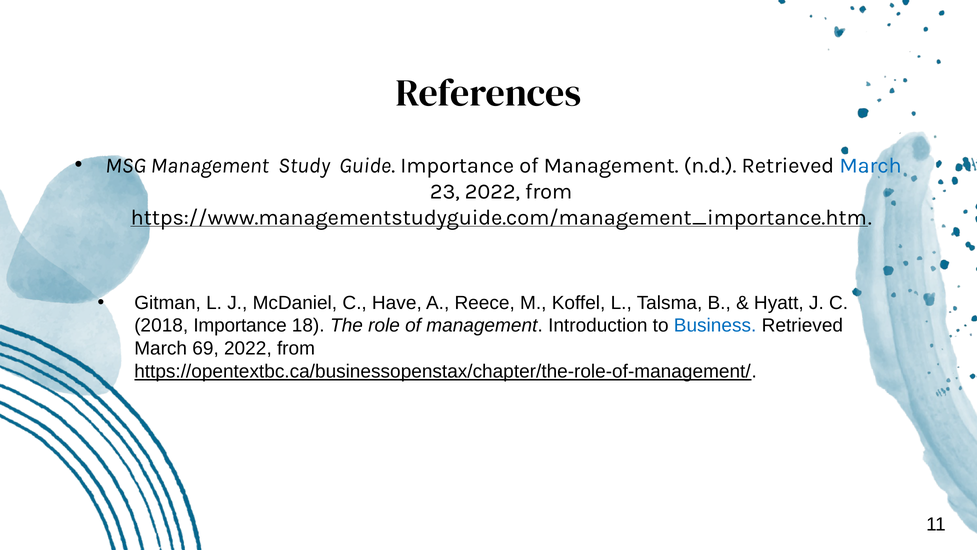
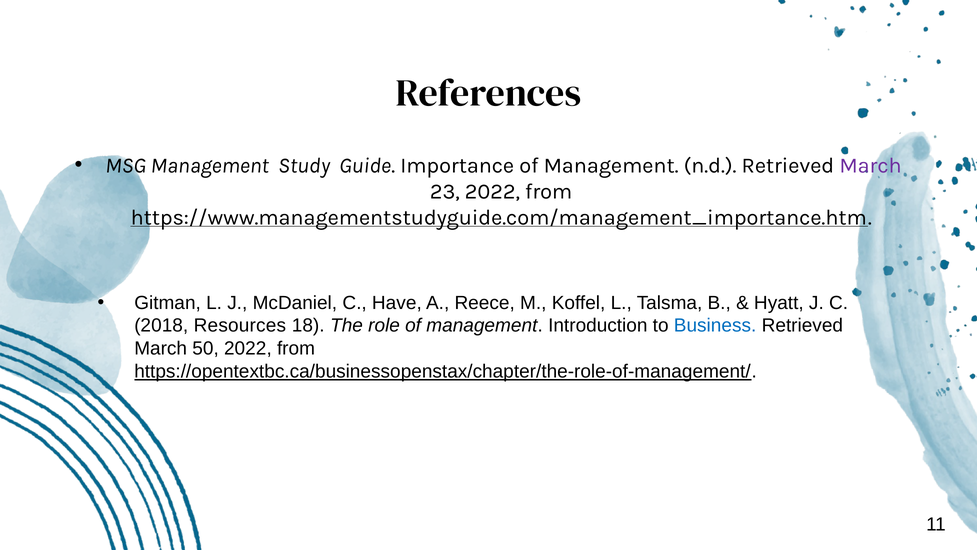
March colour: blue -> purple (871, 165)
2018 Importance: Importance -> Resources (240, 325)
69: 69 -> 50 (206, 348)
